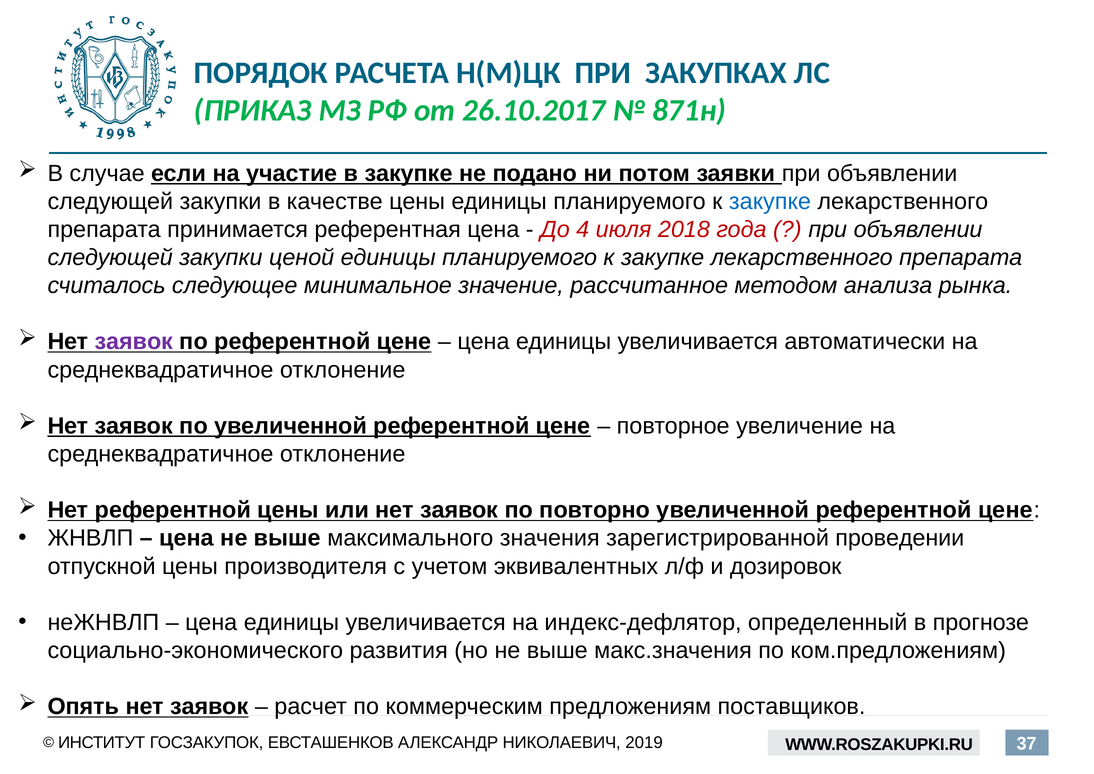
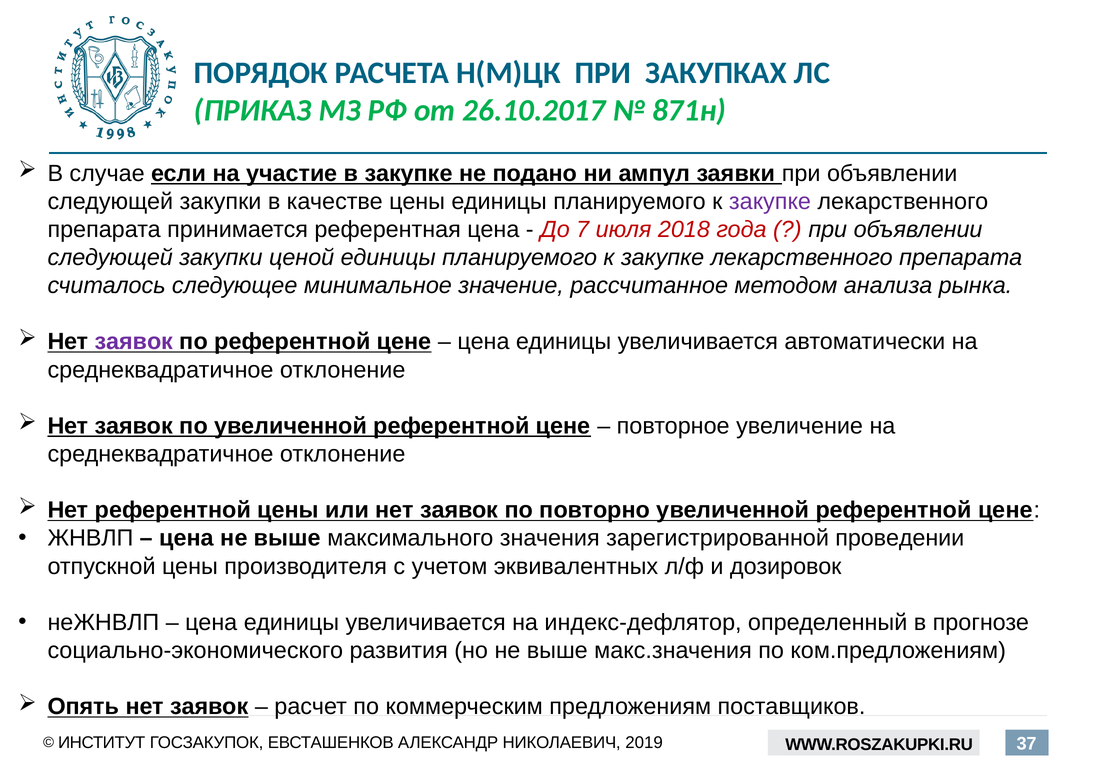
потом: потом -> ампул (654, 173)
закупке colour: blue -> purple (770, 201)
4: 4 -> 7 (583, 229)
